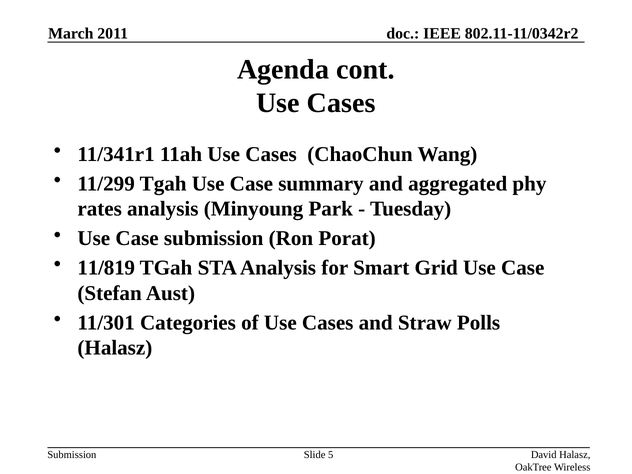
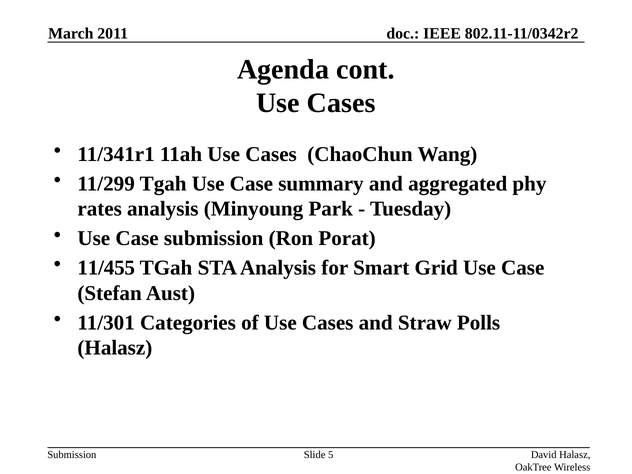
11/819: 11/819 -> 11/455 (106, 268)
